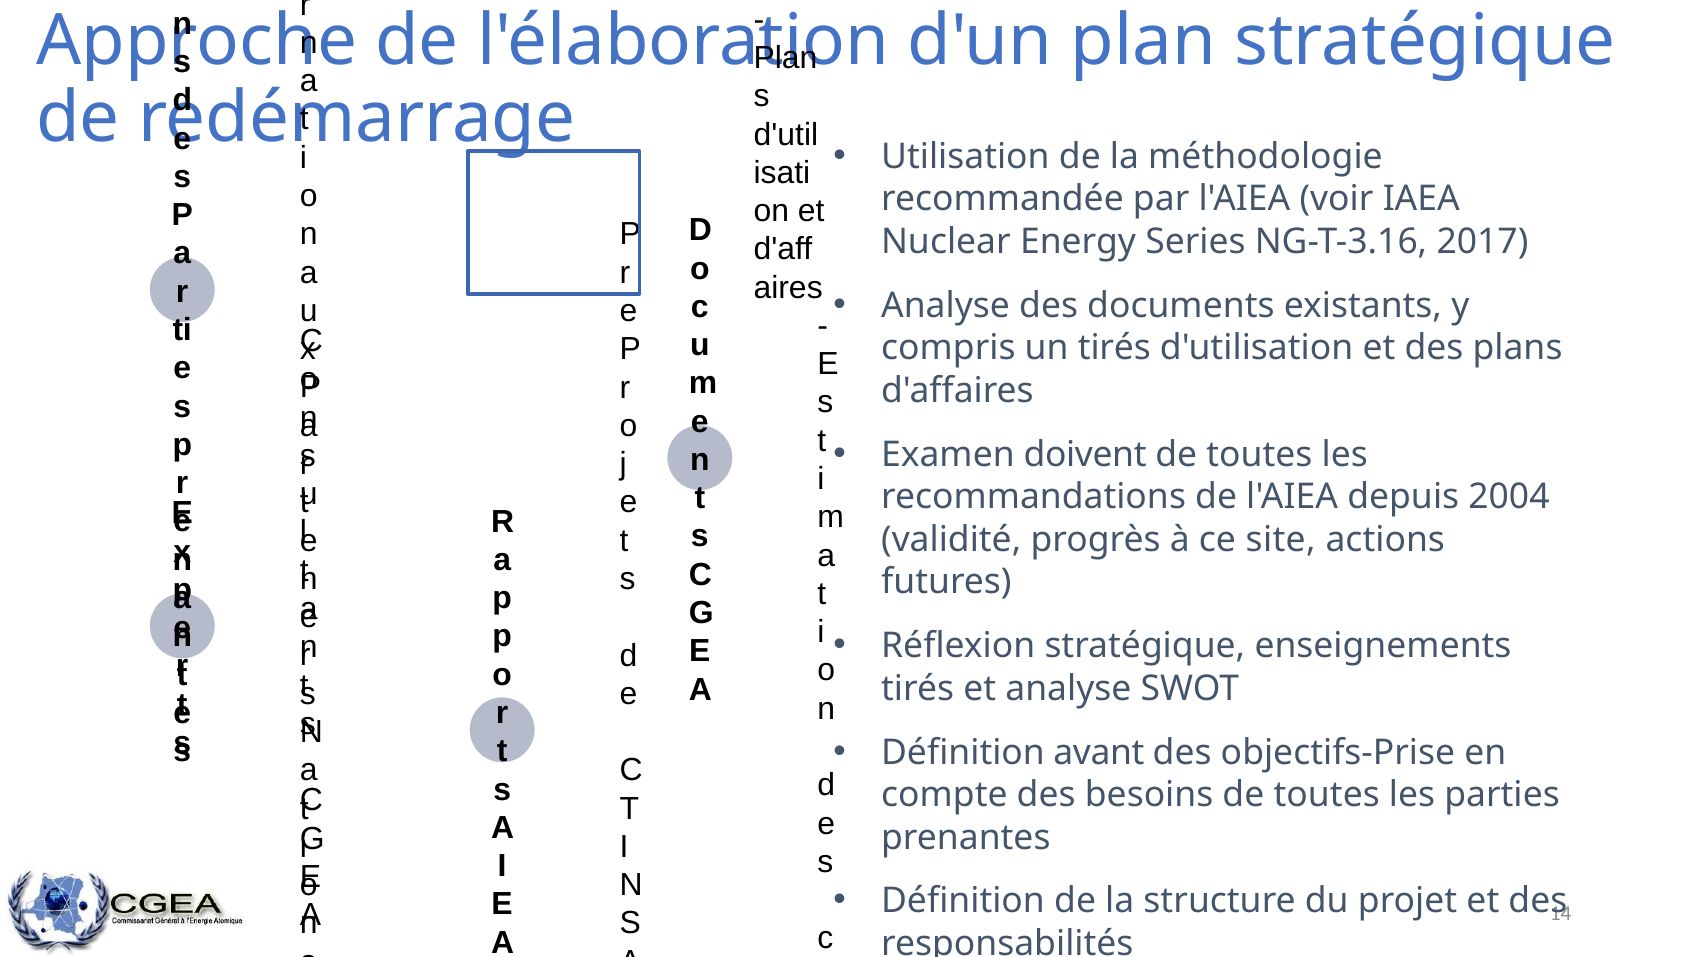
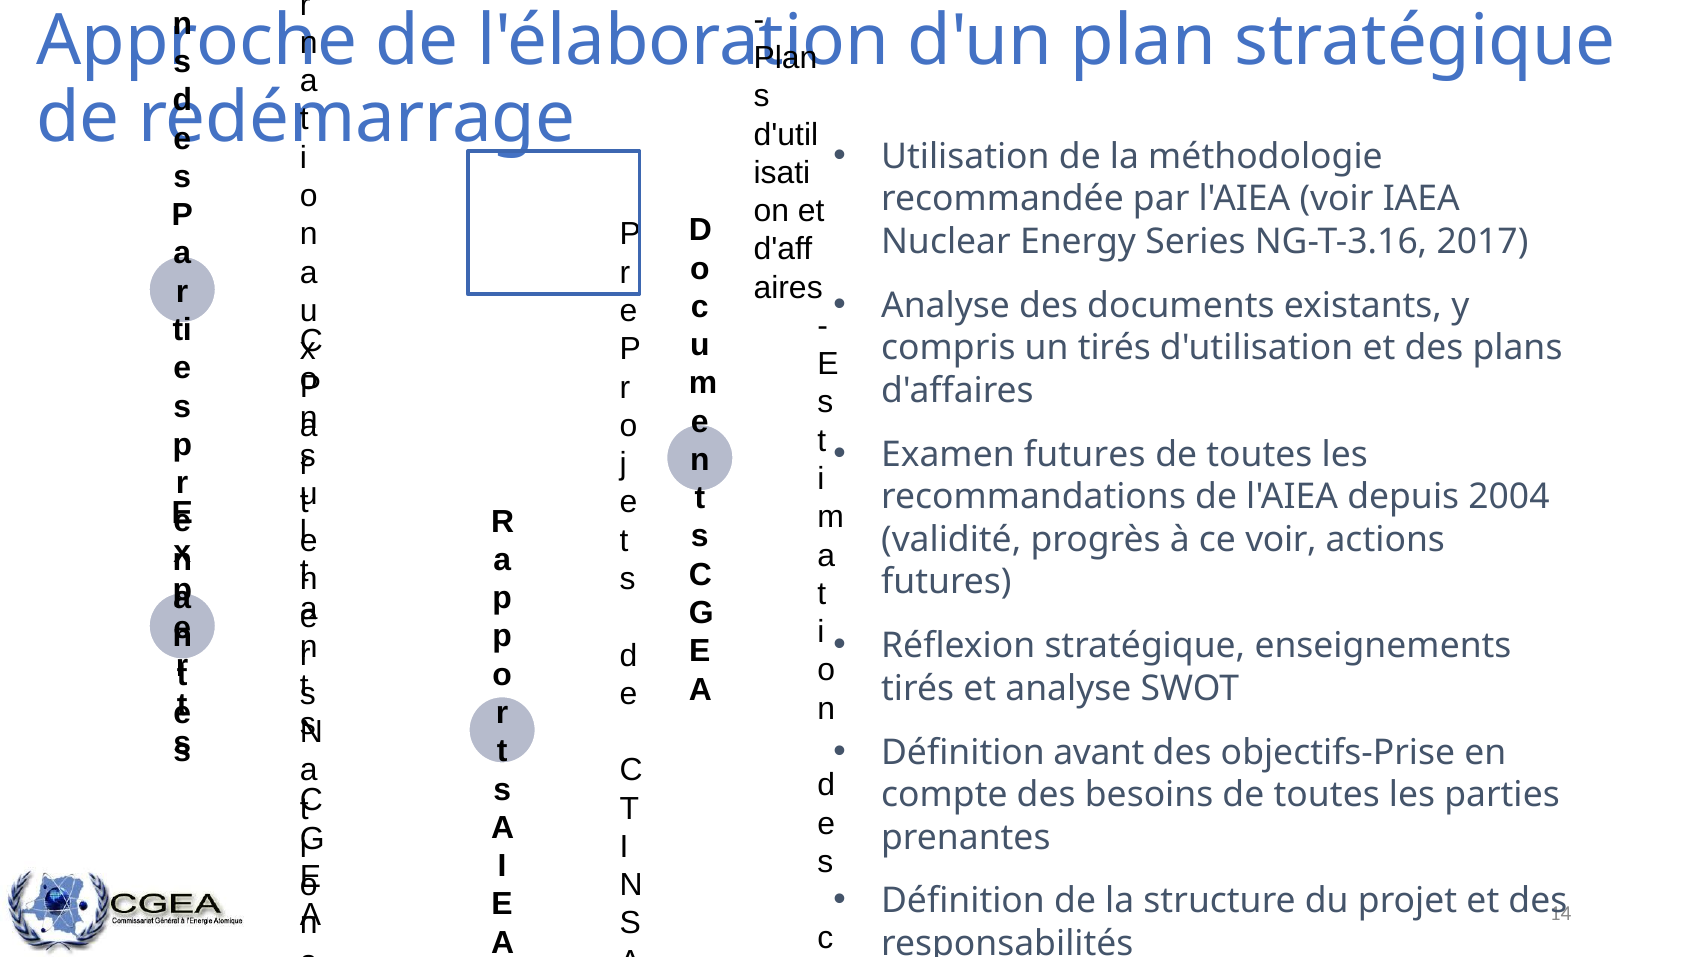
Examen doivent: doivent -> futures (1085, 454)
ce site: site -> voir (1281, 539)
